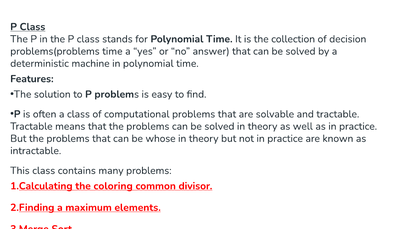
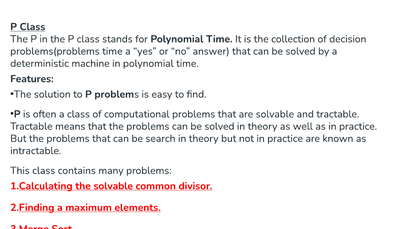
whose: whose -> search (160, 138)
the coloring: coloring -> solvable (113, 186)
